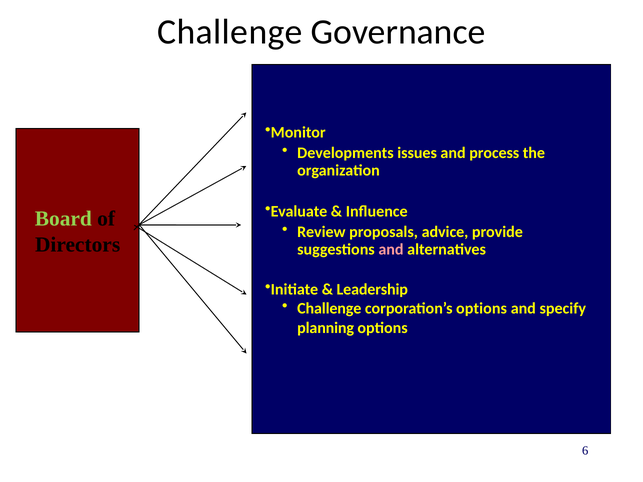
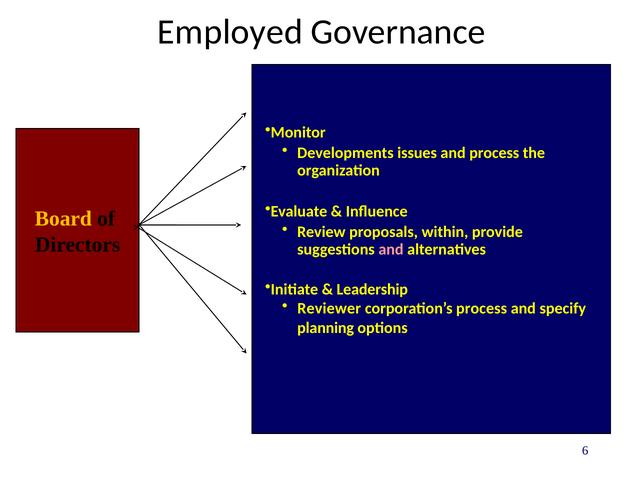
Challenge: Challenge -> Employed (230, 32)
Board colour: light green -> yellow (63, 219)
advice: advice -> within (445, 232)
Challenge: Challenge -> Reviewer (329, 309)
corporation’s options: options -> process (482, 309)
